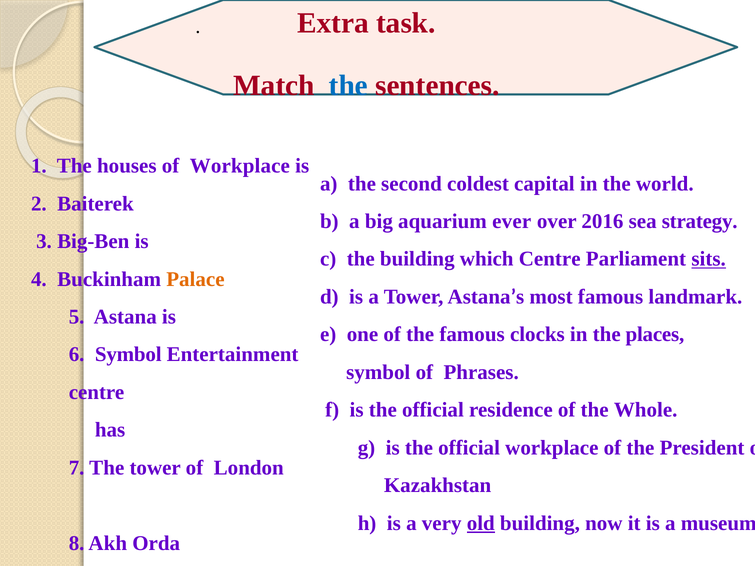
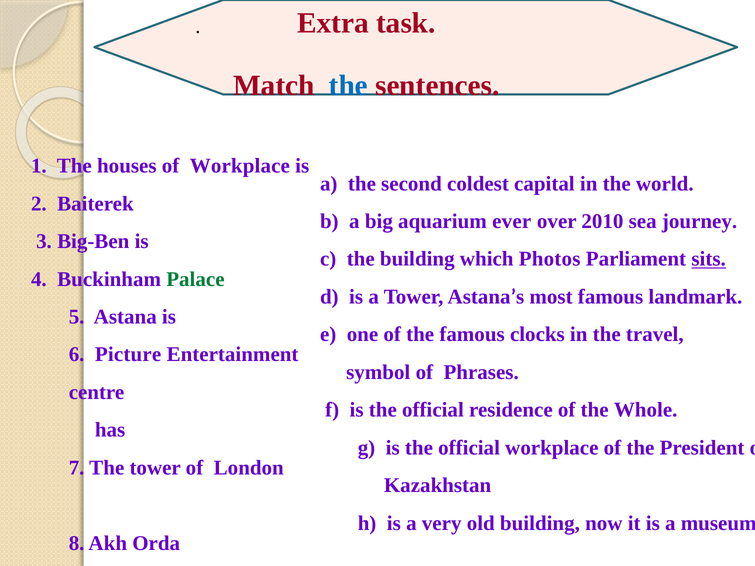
2016: 2016 -> 2010 (602, 221)
strategy: strategy -> journey (700, 221)
which Centre: Centre -> Photos (550, 259)
Palace colour: orange -> green (195, 279)
places: places -> travel (655, 335)
6 Symbol: Symbol -> Picture (128, 355)
old underline: present -> none (481, 523)
